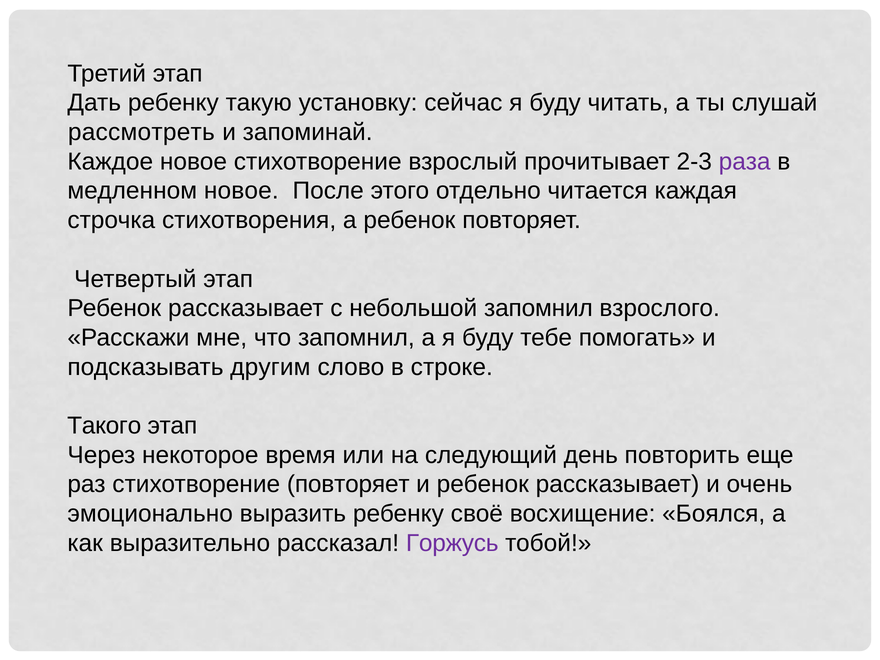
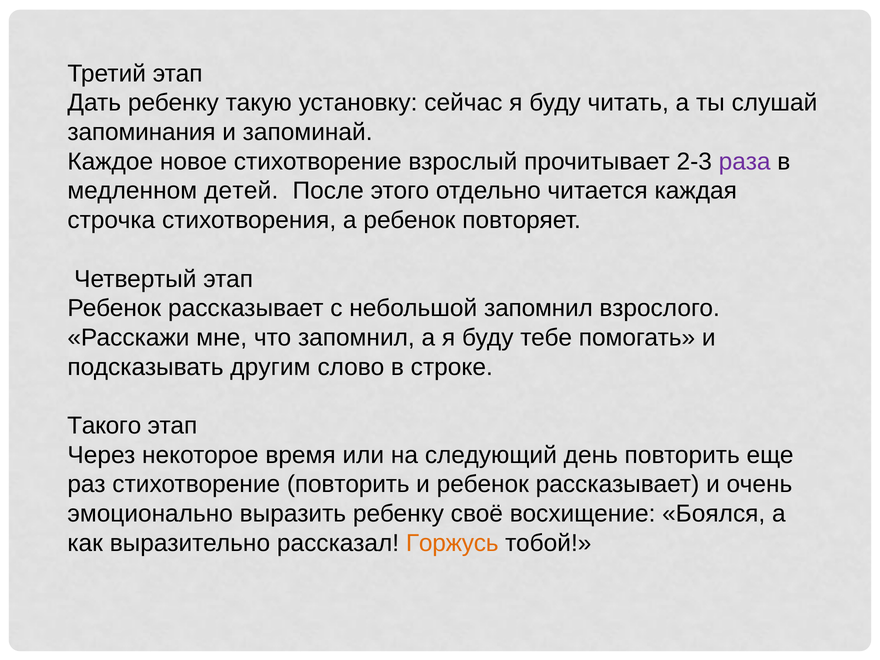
рассмотреть: рассмотреть -> запоминания (142, 132)
медленном новое: новое -> детей (241, 191)
стихотворение повторяет: повторяет -> повторить (348, 484)
Горжусь colour: purple -> orange (452, 543)
